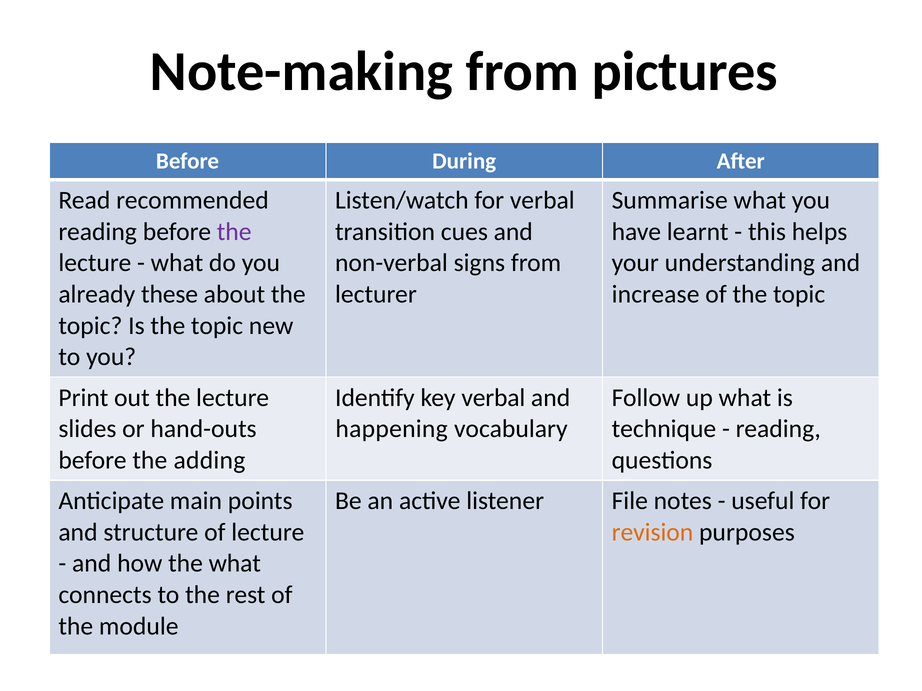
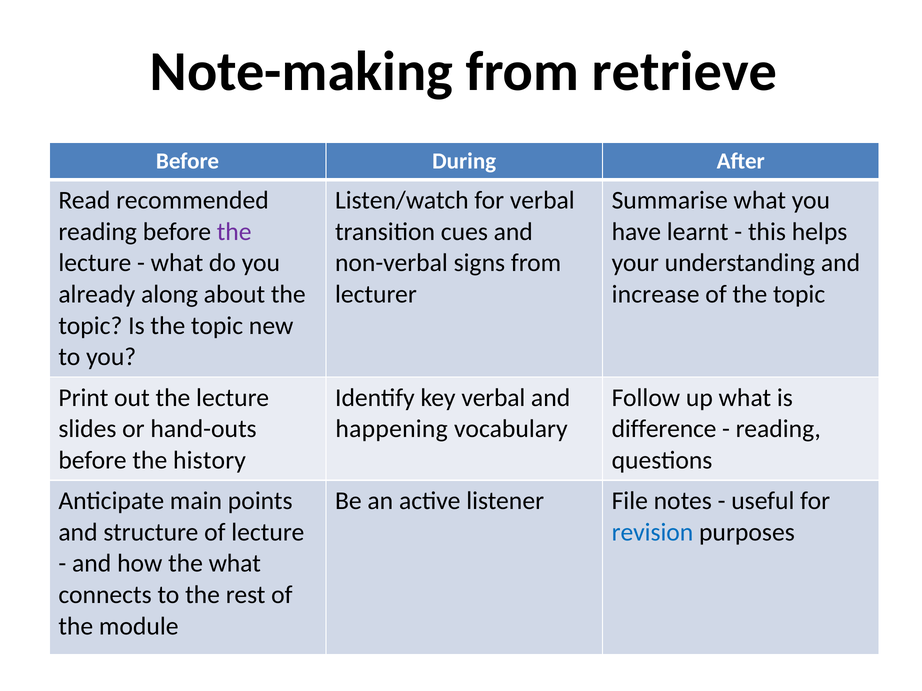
pictures: pictures -> retrieve (685, 72)
these: these -> along (170, 294)
technique: technique -> difference (664, 429)
adding: adding -> history (210, 461)
revision colour: orange -> blue (652, 533)
